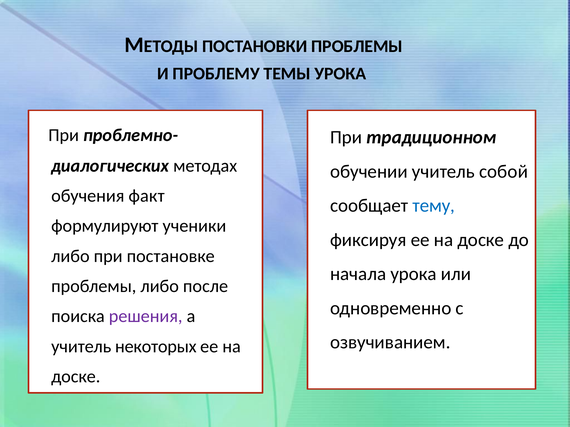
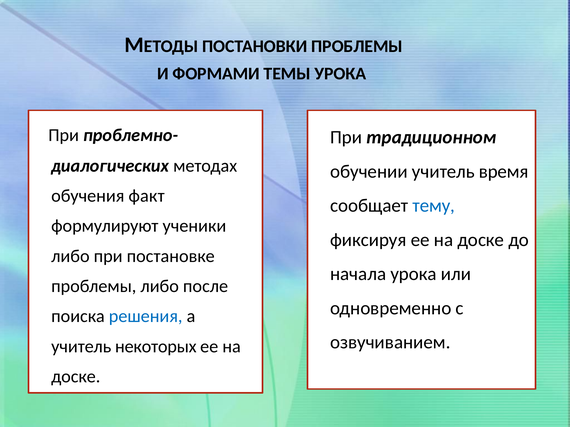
ПРОБЛЕМУ: ПРОБЛЕМУ -> ФОРМАМИ (216, 74)
собой: собой -> время (504, 172)
решения colour: purple -> blue (146, 317)
